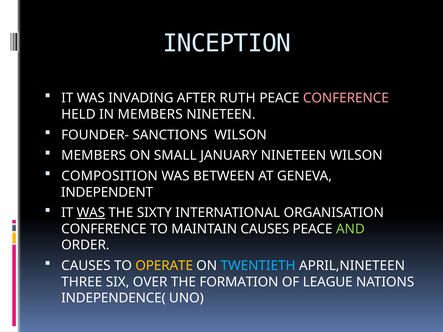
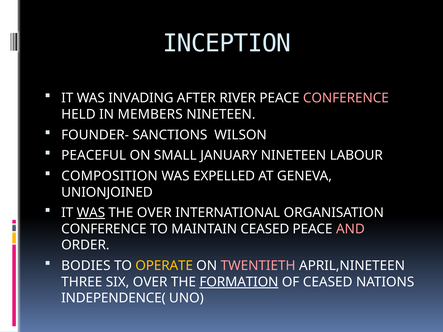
RUTH: RUTH -> RIVER (238, 98)
MEMBERS: MEMBERS -> PEACEFUL (94, 156)
NINETEEN WILSON: WILSON -> LABOUR (356, 156)
BETWEEN: BETWEEN -> EXPELLED (224, 176)
INDEPENDENT: INDEPENDENT -> UNIONJOINED (107, 192)
THE SIXTY: SIXTY -> OVER (154, 213)
MAINTAIN CAUSES: CAUSES -> CEASED (265, 229)
AND colour: light green -> pink (350, 229)
CAUSES: CAUSES -> BODIES (86, 266)
TWENTIETH colour: light blue -> pink (258, 266)
FORMATION underline: none -> present (239, 282)
OF LEAGUE: LEAGUE -> CEASED (328, 282)
